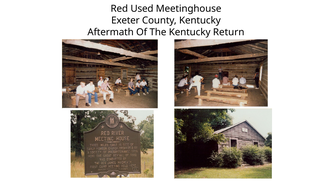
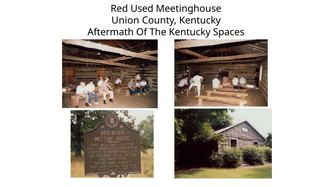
Exeter: Exeter -> Union (125, 20)
Return: Return -> Spaces (229, 32)
